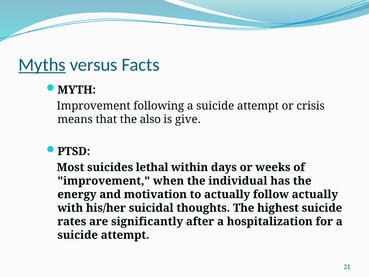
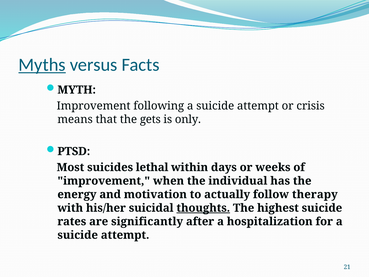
also: also -> gets (150, 119)
give: give -> only (188, 119)
follow actually: actually -> therapy (315, 194)
thoughts underline: none -> present (203, 208)
